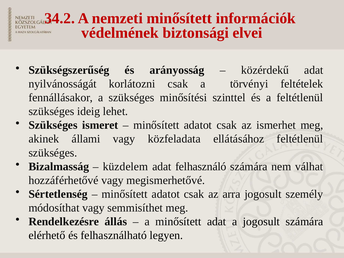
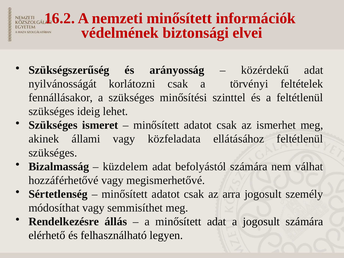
34.2: 34.2 -> 16.2 (60, 18)
felhasználó: felhasználó -> befolyástól (201, 166)
